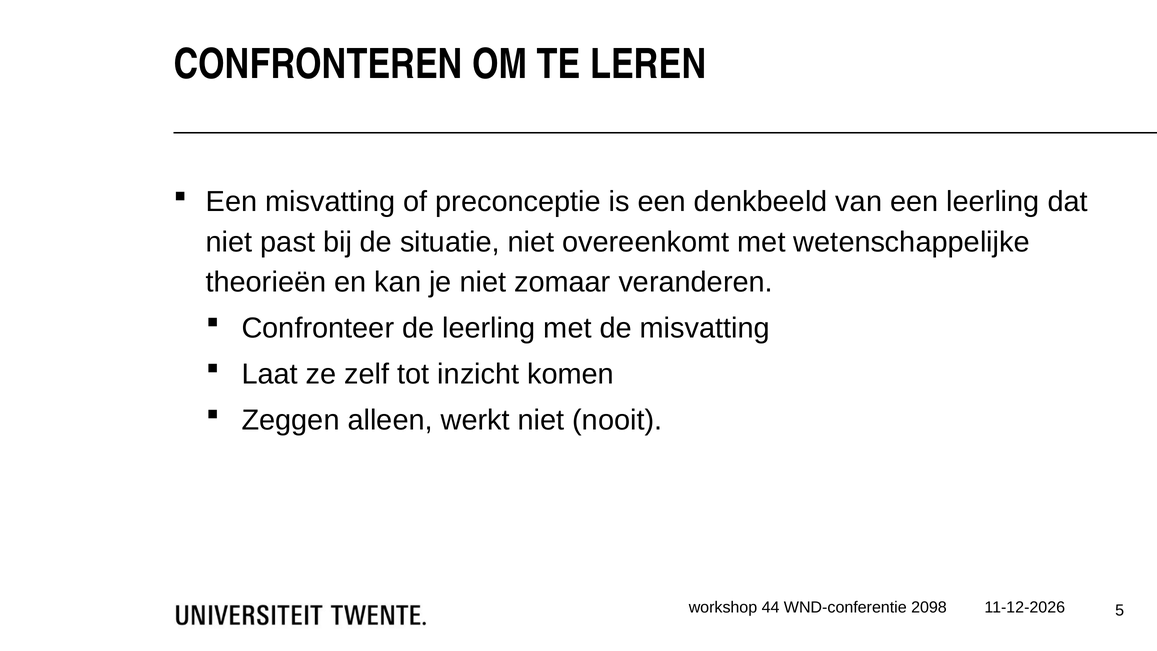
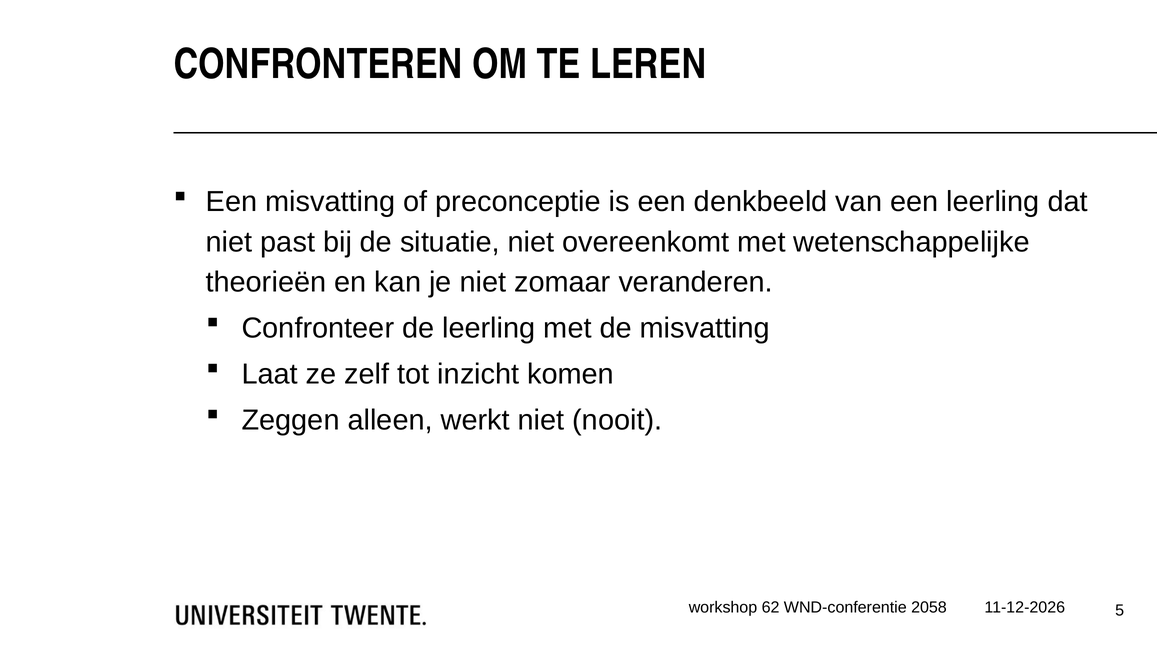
44: 44 -> 62 (771, 607)
2098: 2098 -> 2058 (929, 607)
